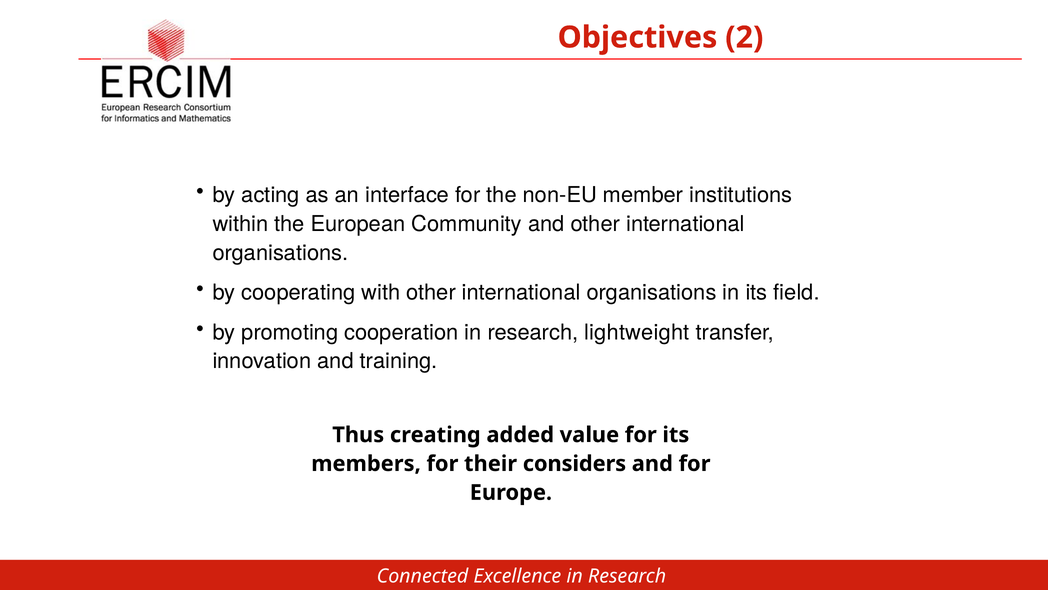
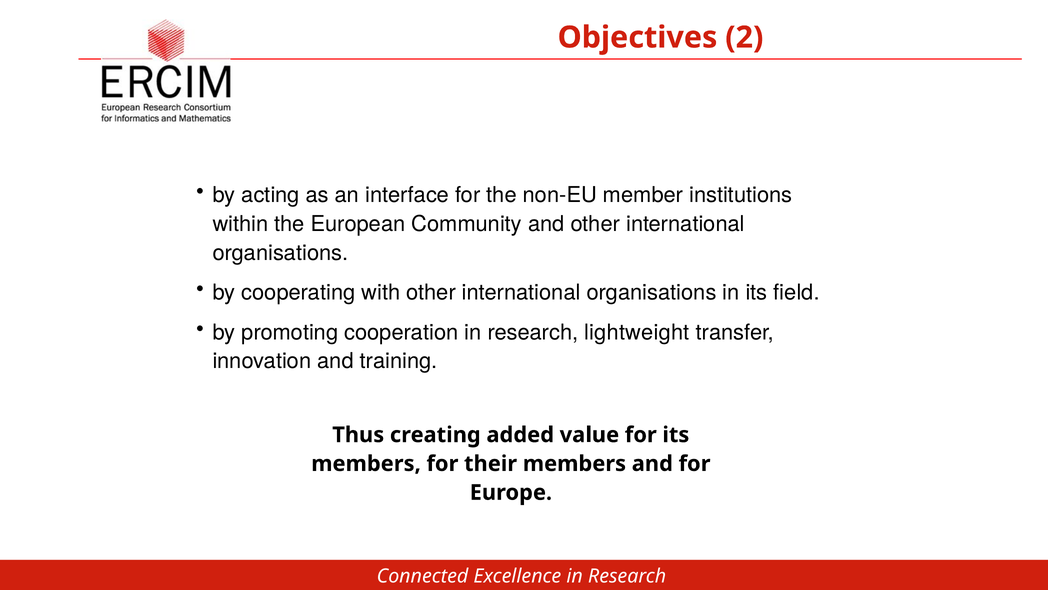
their considers: considers -> members (574, 463)
